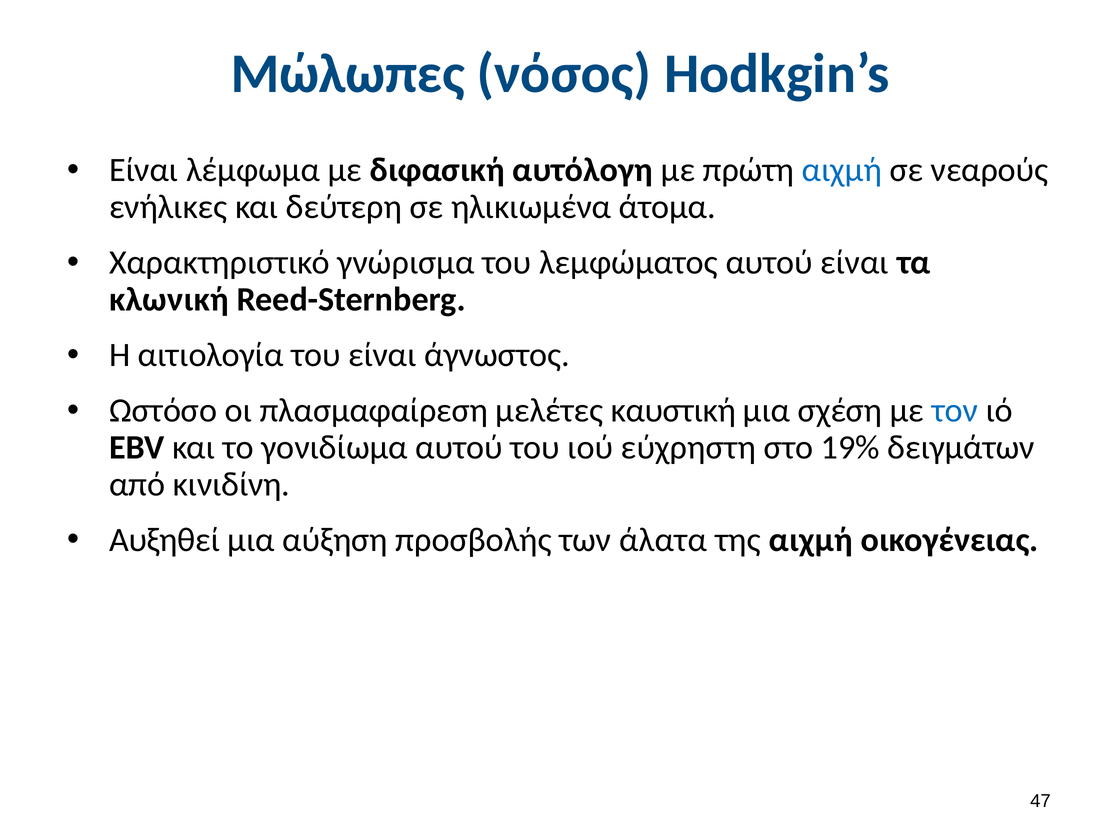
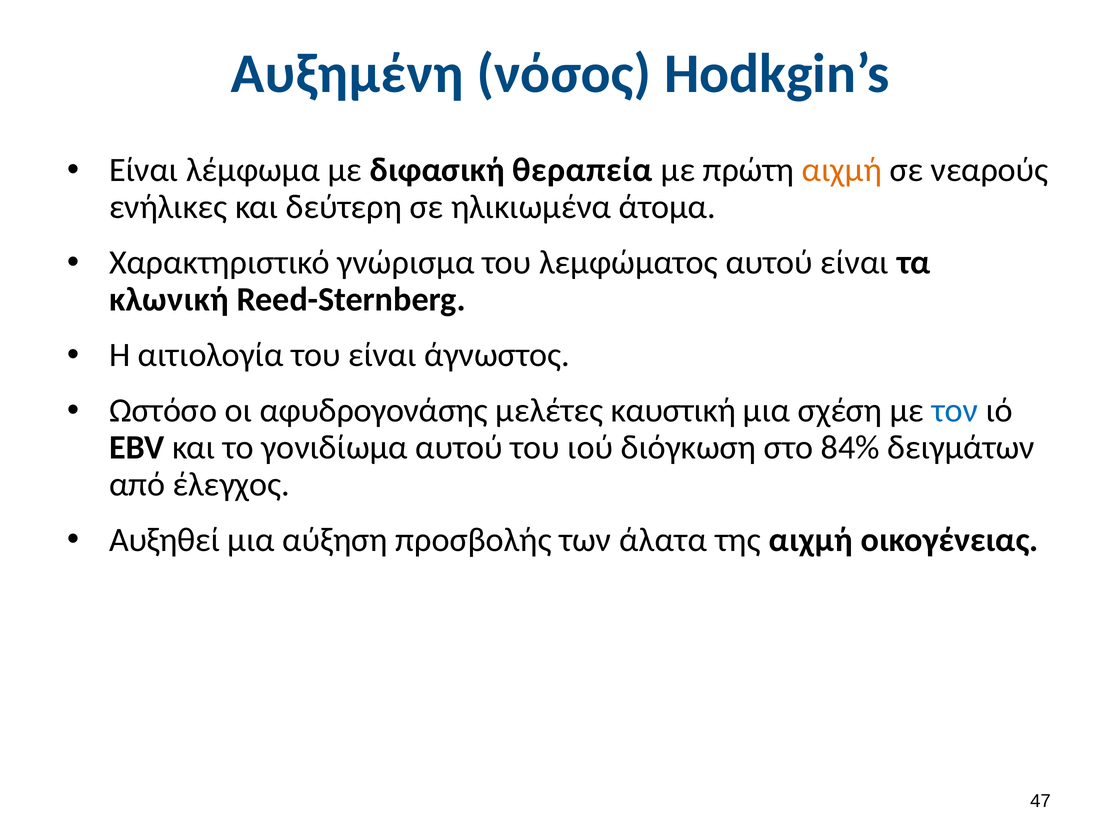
Μώλωπες: Μώλωπες -> Αυξημένη (347, 74)
αυτόλογη: αυτόλογη -> θεραπεία (583, 170)
αιχμή colour: blue -> orange (842, 170)
πλασμαφαίρεση: πλασμαφαίρεση -> αφυδρογονάσης (374, 410)
εύχρηστη: εύχρηστη -> διόγκωση (688, 447)
19%: 19% -> 84% (850, 447)
κινιδίνη: κινιδίνη -> έλεγχος (231, 484)
